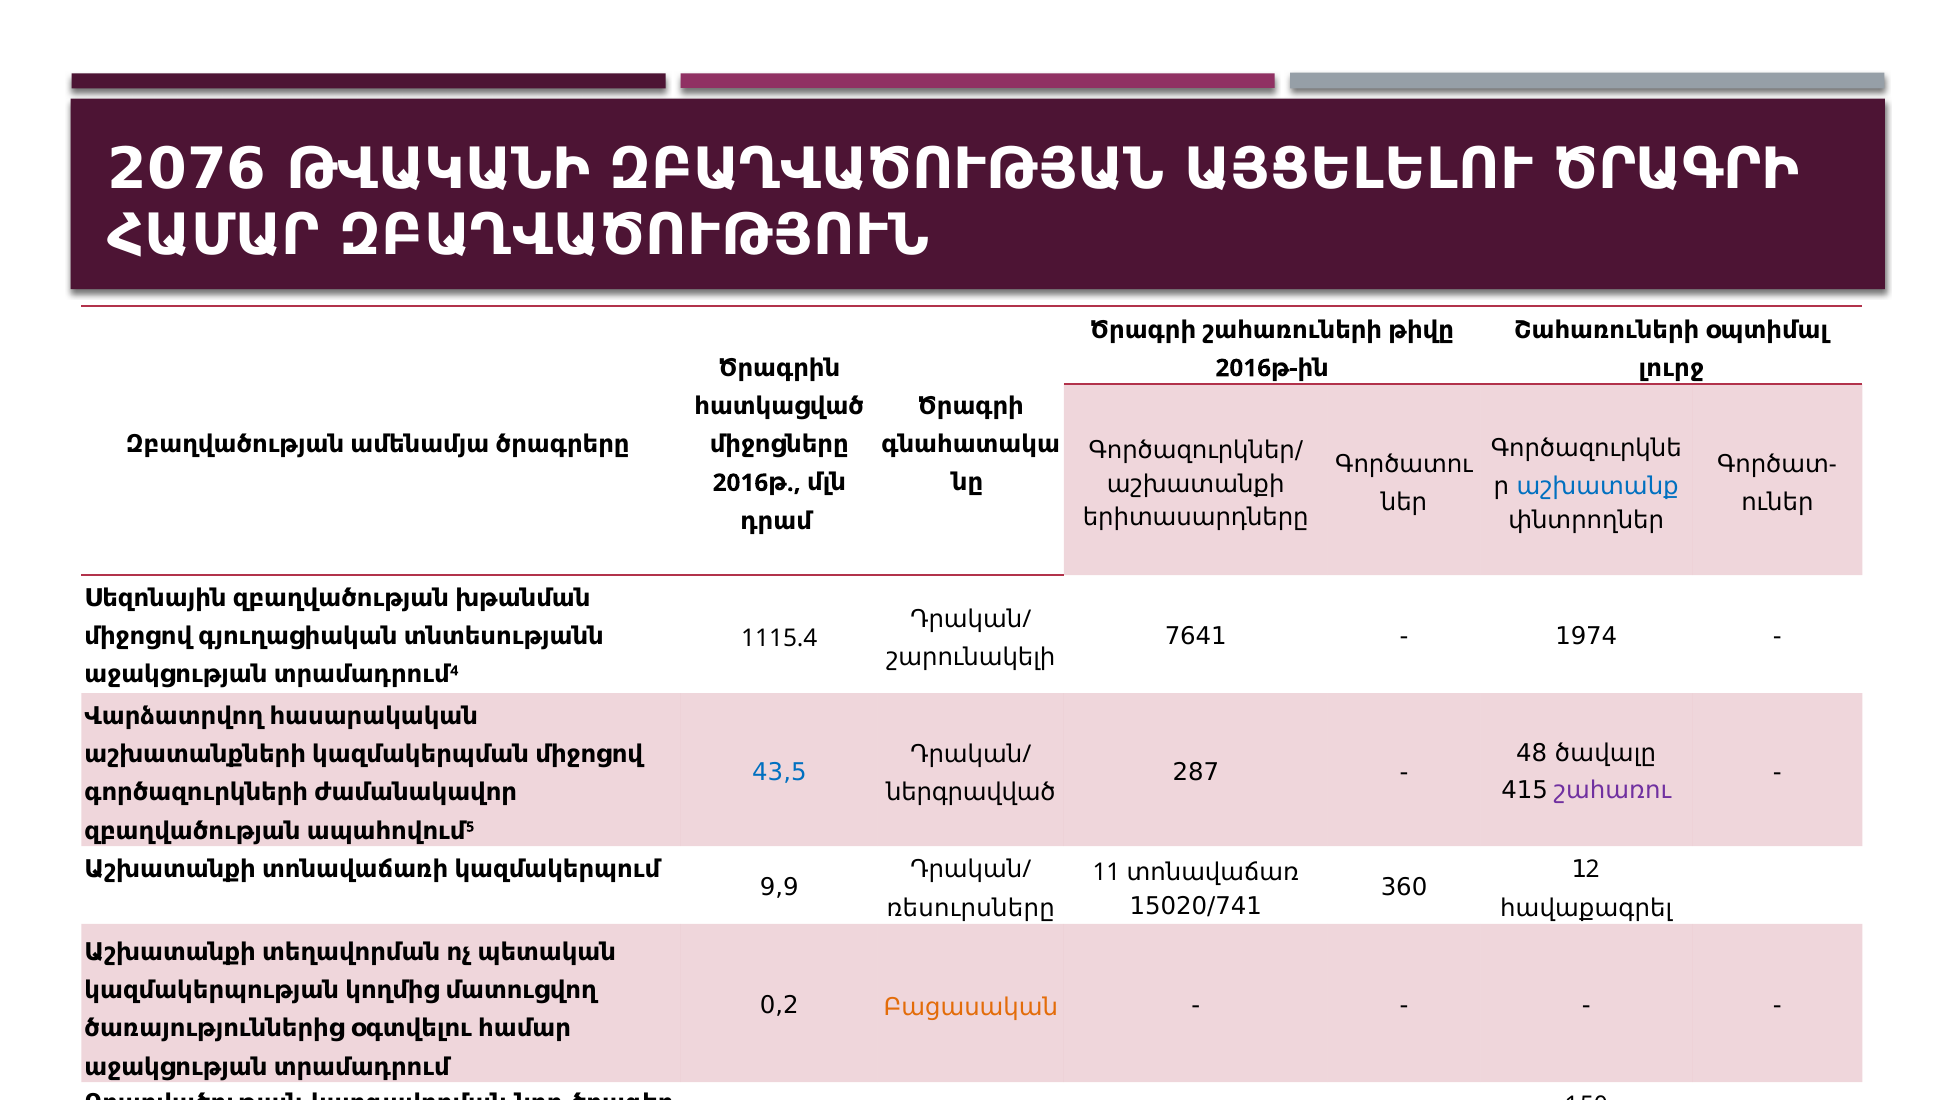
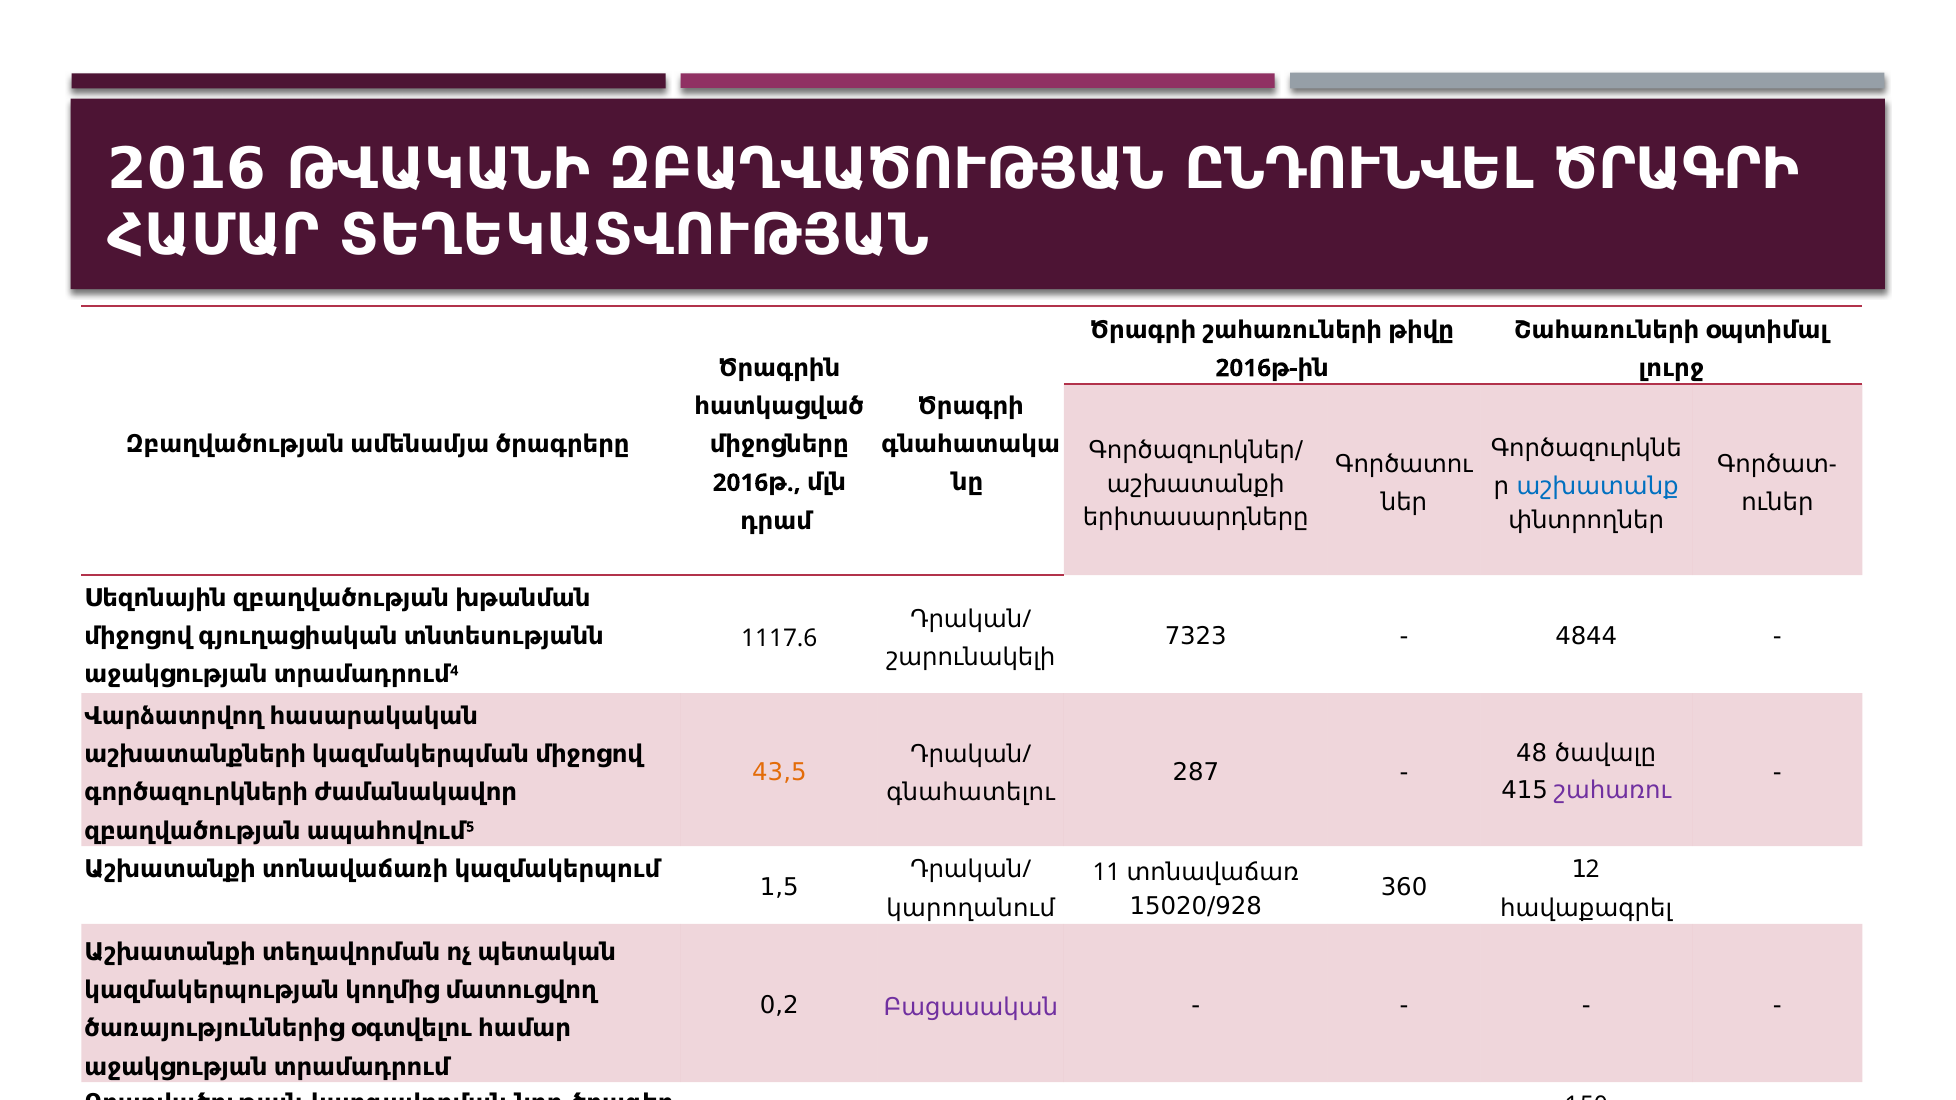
2076: 2076 -> 2016 (187, 169)
ԱՅՑԵԼԵԼՈՒ: ԱՅՑԵԼԵԼՈՒ -> ԸՆԴՈՒՆՎԵԼ (1359, 169)
ԶԲԱՂՎԱԾՈՒԹՅՈՒՆ: ԶԲԱՂՎԱԾՈՒԹՅՈՒՆ -> ՏԵՂԵԿԱՏՎՈՒԹՅԱՆ (635, 236)
7641: 7641 -> 7323 (1196, 637)
1974: 1974 -> 4844 (1586, 637)
1115.4: 1115.4 -> 1117.6 (779, 638)
43,5 colour: blue -> orange (779, 772)
ներգրավված: ներգրավված -> գնահատելու (971, 793)
9,9: 9,9 -> 1,5 (779, 888)
15020/741: 15020/741 -> 15020/928 (1196, 907)
ռեսուրսները: ռեսուրսները -> կարողանում (971, 908)
Բացասական colour: orange -> purple (971, 1007)
